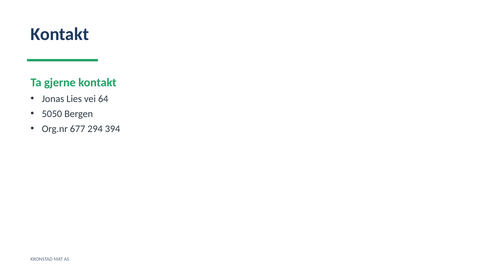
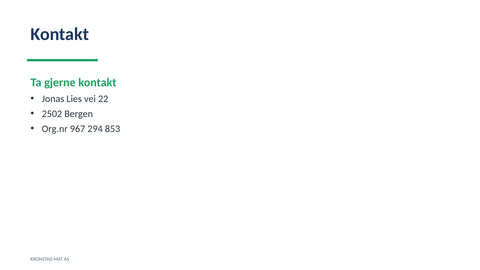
64: 64 -> 22 (103, 99)
5050: 5050 -> 2502 (52, 114)
677: 677 -> 967 (78, 129)
394: 394 -> 853 (113, 129)
